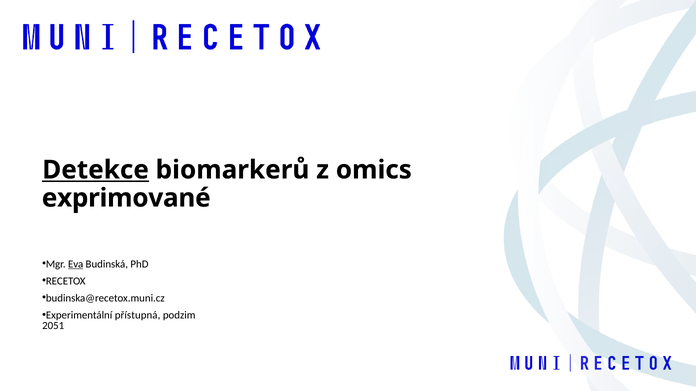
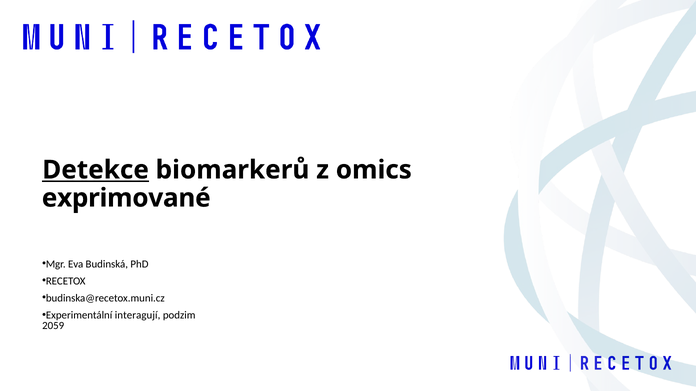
Eva underline: present -> none (76, 264)
přístupná: přístupná -> interagují (138, 316)
2051: 2051 -> 2059 (53, 326)
